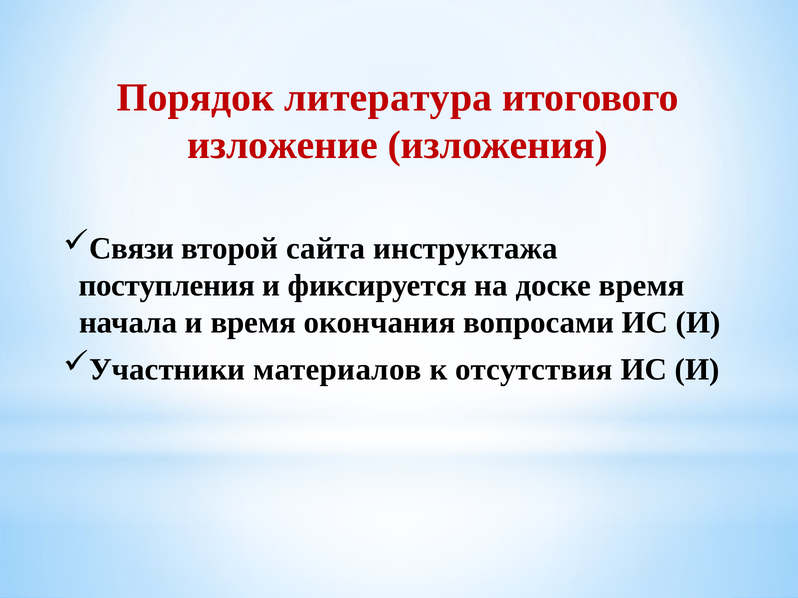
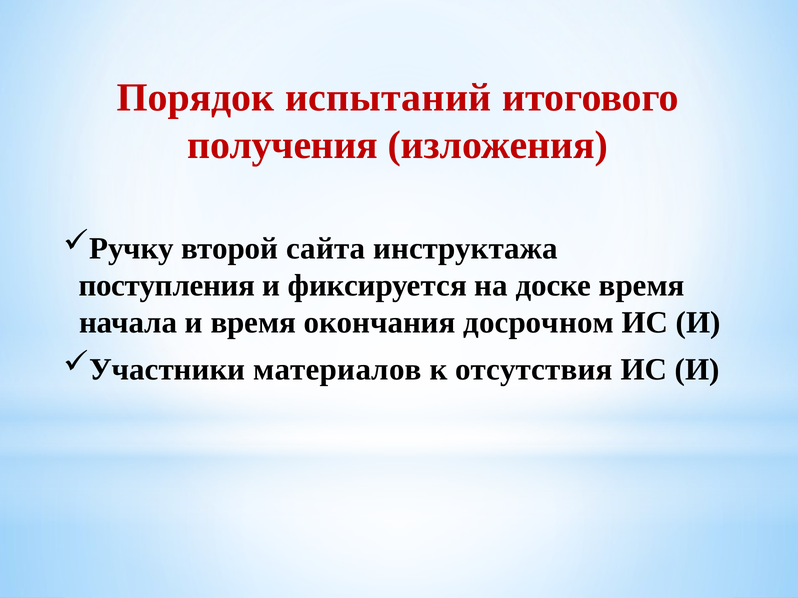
литература: литература -> испытаний (388, 97)
изложение: изложение -> получения (283, 145)
Связи: Связи -> Ручку (132, 249)
вопросами: вопросами -> досрочном (539, 323)
